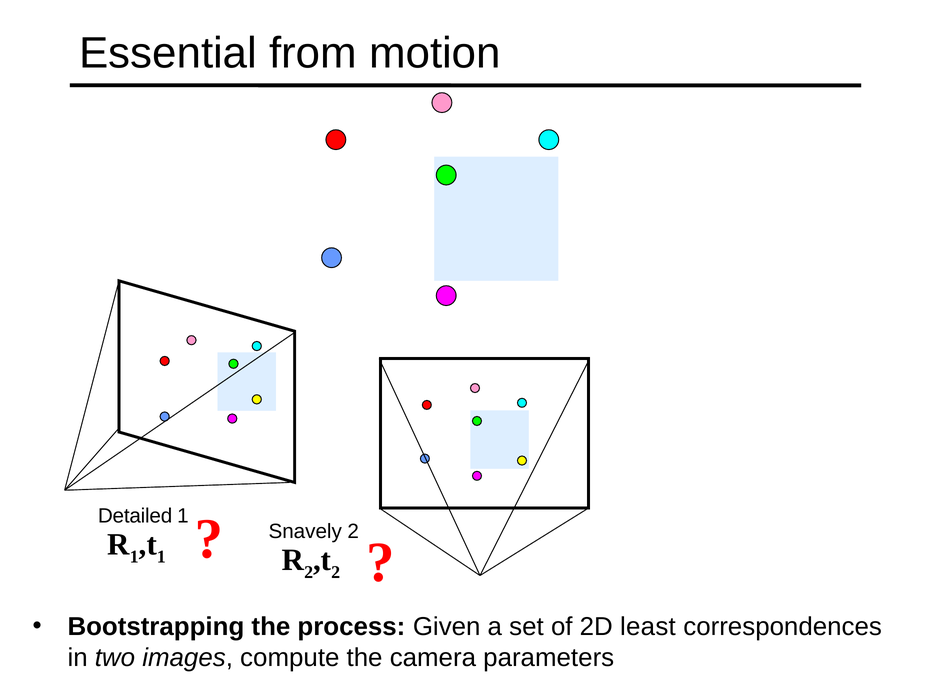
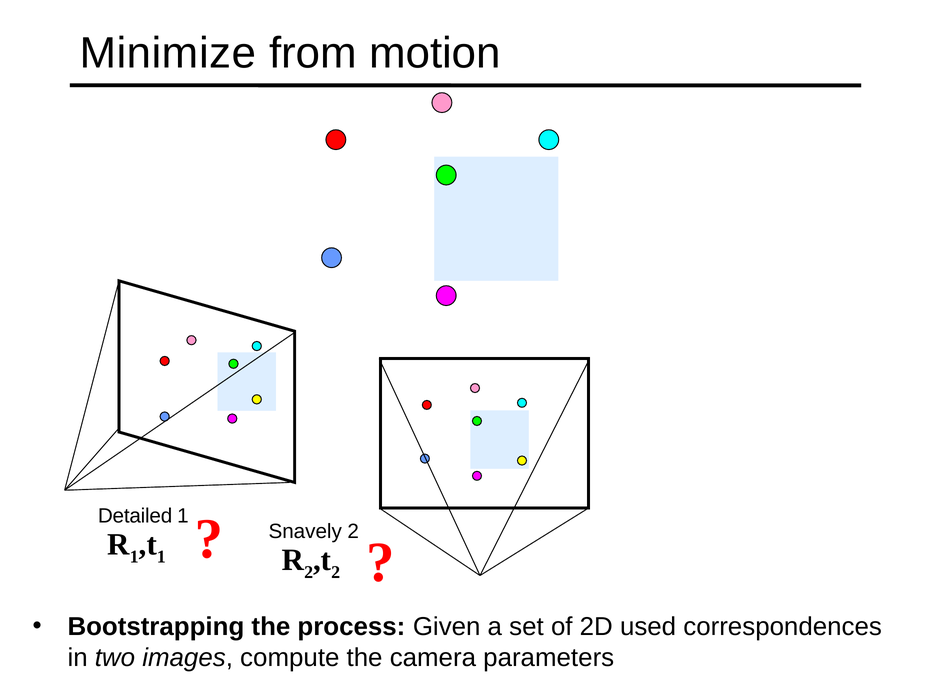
Essential: Essential -> Minimize (168, 53)
least: least -> used (648, 627)
